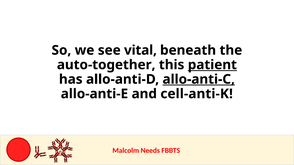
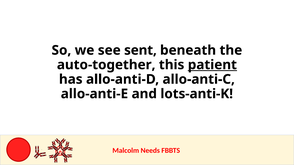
vital: vital -> sent (140, 50)
allo-anti-C underline: present -> none (199, 79)
cell-anti-K: cell-anti-K -> lots-anti-K (197, 94)
